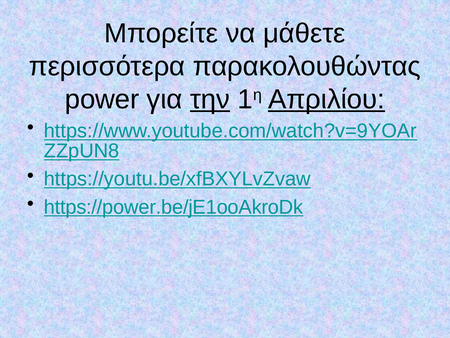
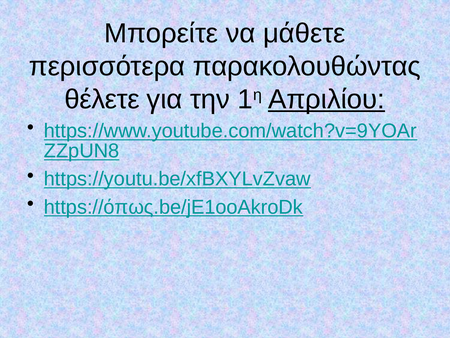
power: power -> θέλετε (102, 99)
την underline: present -> none (210, 99)
https://power.be/jE1ooAkroDk: https://power.be/jE1ooAkroDk -> https://όπως.be/jE1ooAkroDk (173, 207)
